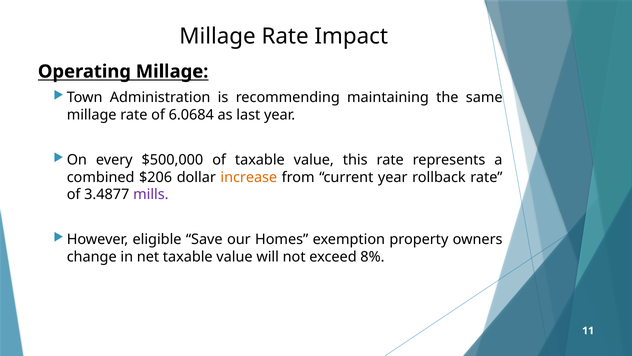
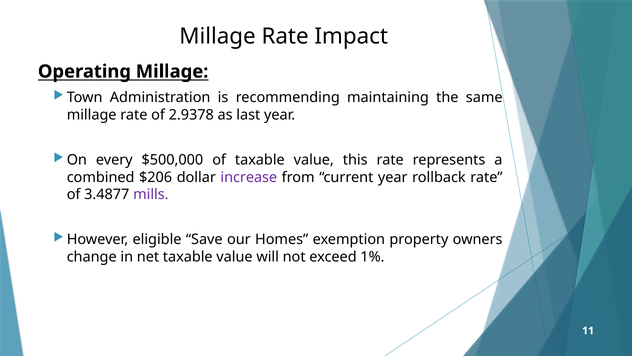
6.0684: 6.0684 -> 2.9378 (191, 115)
increase colour: orange -> purple (249, 177)
8%: 8% -> 1% (372, 257)
